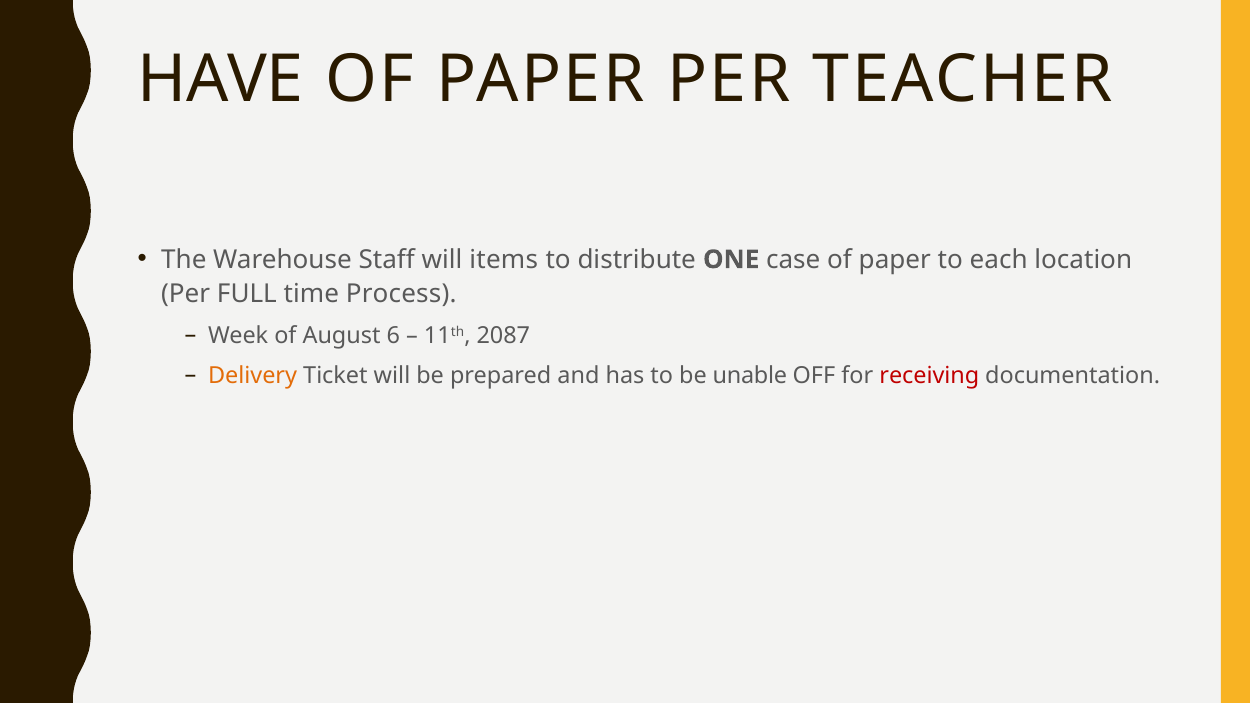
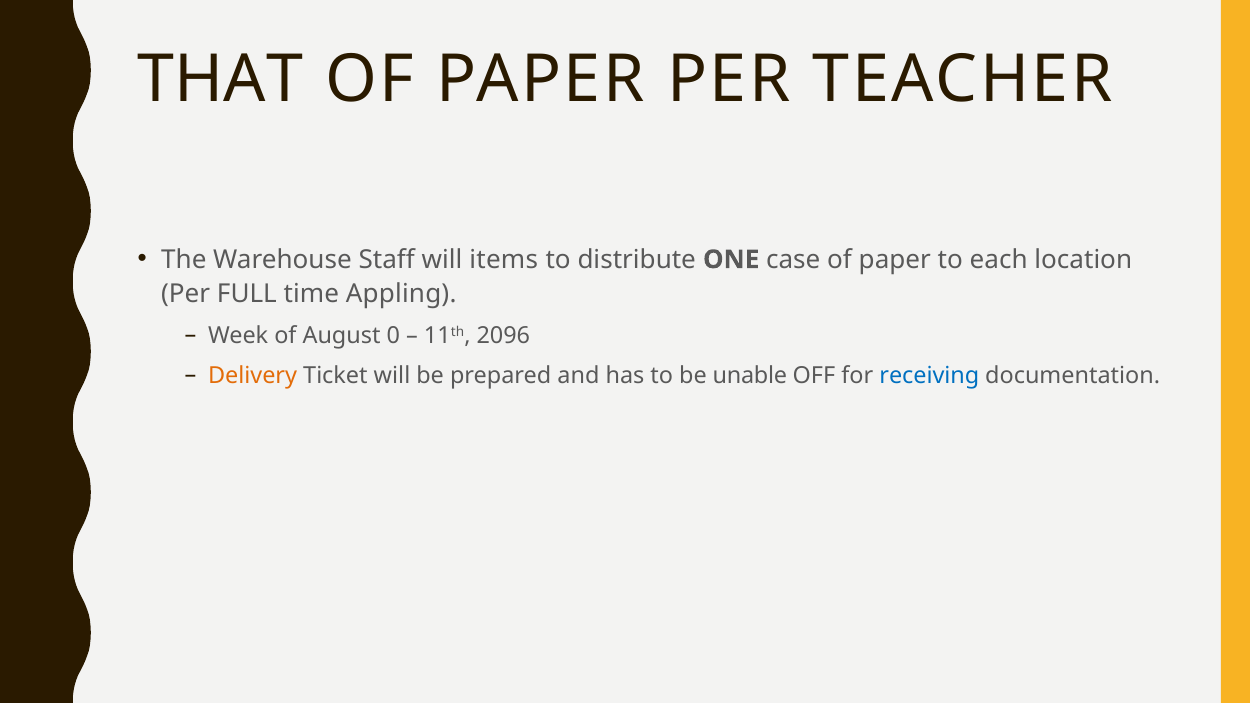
HAVE: HAVE -> THAT (220, 79)
Process: Process -> Appling (401, 294)
6: 6 -> 0 (393, 335)
2087: 2087 -> 2096 (503, 335)
receiving colour: red -> blue (929, 375)
